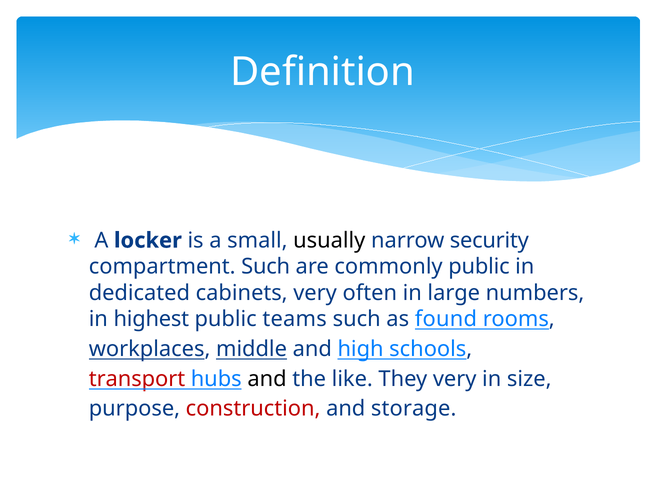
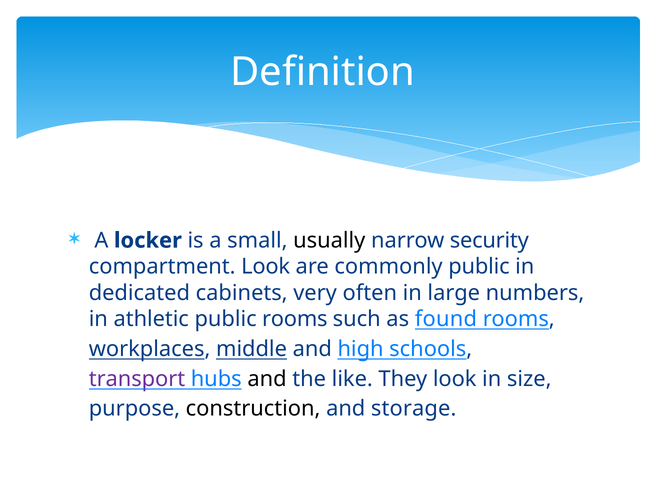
compartment Such: Such -> Look (266, 267)
highest: highest -> athletic (151, 319)
public teams: teams -> rooms (295, 319)
transport colour: red -> purple (137, 379)
They very: very -> look (455, 379)
construction colour: red -> black (253, 409)
